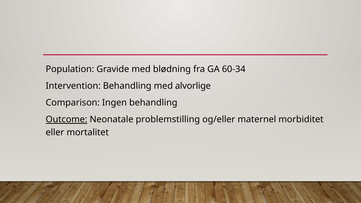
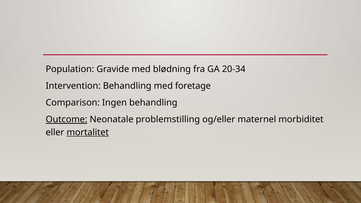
60-34: 60-34 -> 20-34 (234, 69)
alvorlige: alvorlige -> foretage (193, 86)
mortalitet underline: none -> present (88, 133)
